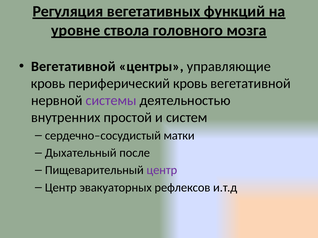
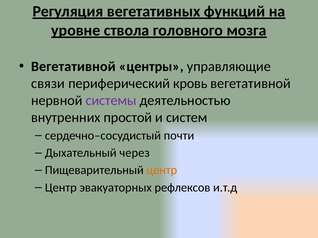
кровь: кровь -> связи (48, 84)
матки: матки -> почти (179, 136)
после: после -> через (135, 153)
центр colour: purple -> orange (162, 171)
